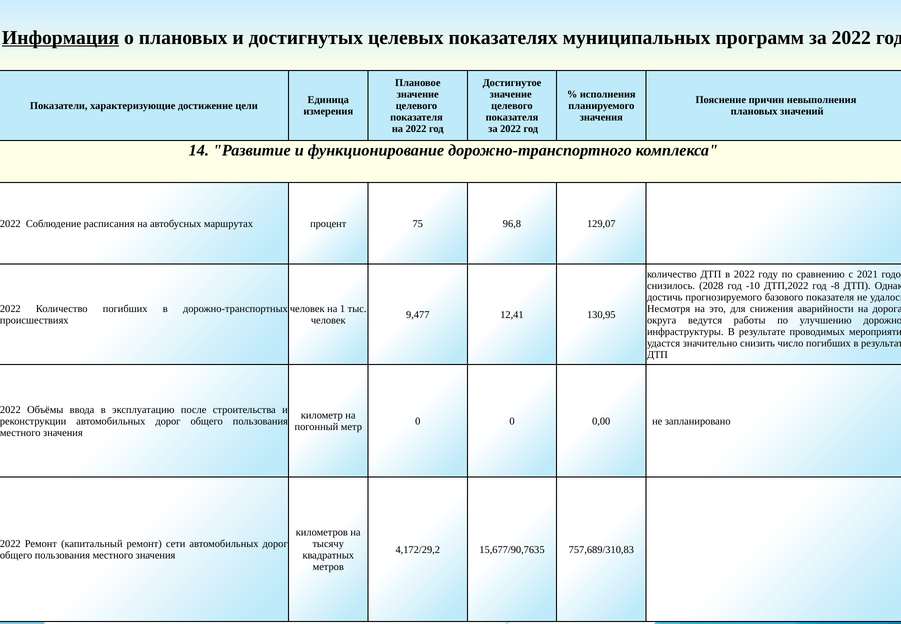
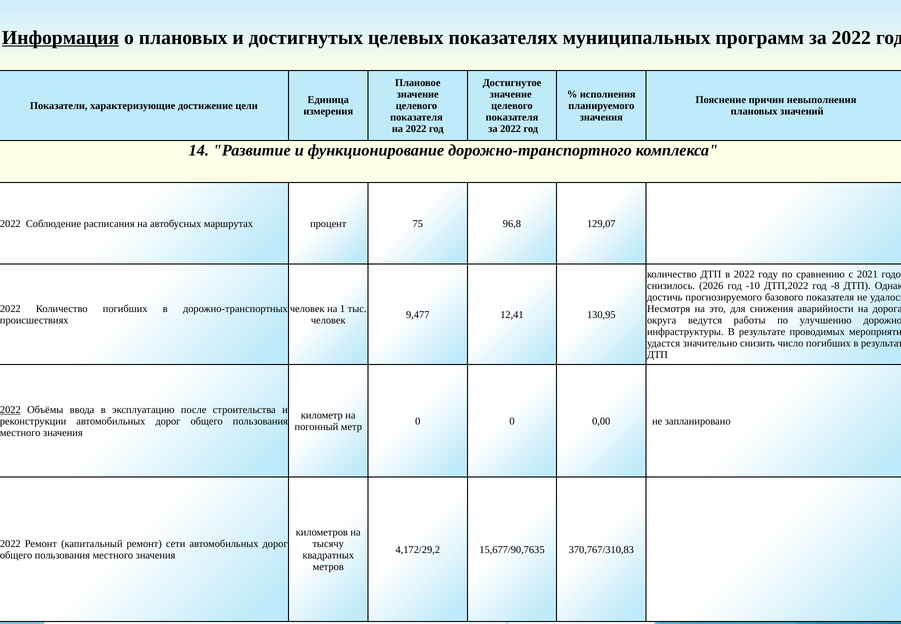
2028: 2028 -> 2026 (711, 286)
2022 underline: none -> present (10, 409)
757,689/310,83: 757,689/310,83 -> 370,767/310,83 (601, 550)
